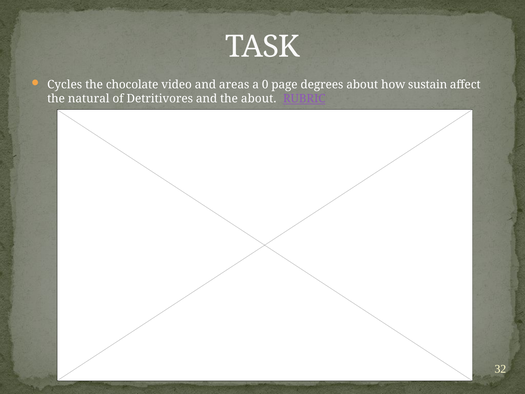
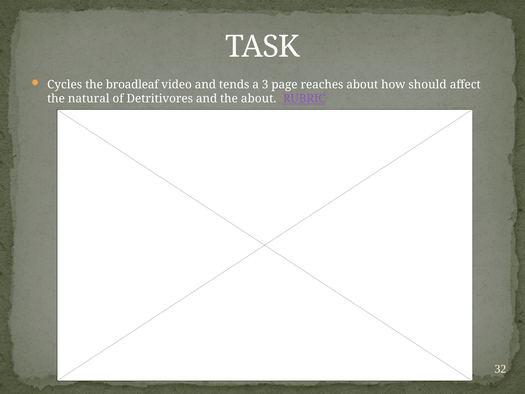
chocolate: chocolate -> broadleaf (132, 85)
areas: areas -> tends (234, 85)
0: 0 -> 3 (265, 85)
degrees: degrees -> reaches (322, 85)
sustain: sustain -> should (428, 85)
